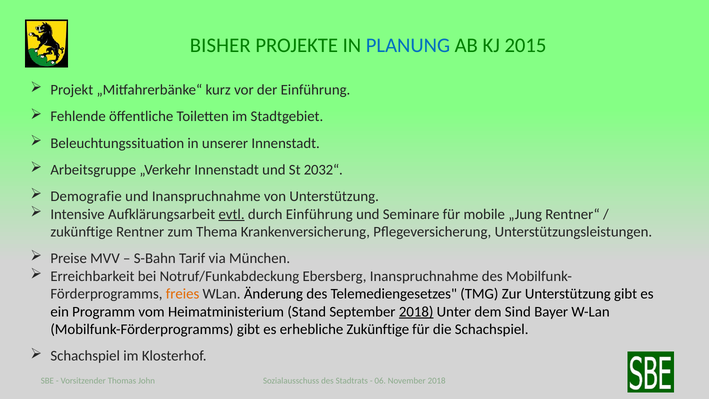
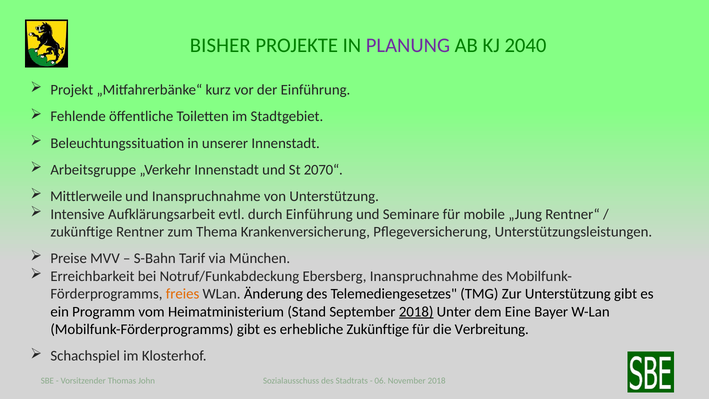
PLANUNG colour: blue -> purple (408, 45)
2015: 2015 -> 2040 (525, 45)
2032“: 2032“ -> 2070“ (323, 170)
Demografie: Demografie -> Mittlerweile (86, 196)
evtl underline: present -> none (232, 214)
Sind: Sind -> Eine (518, 312)
die Schachspiel: Schachspiel -> Verbreitung (492, 329)
